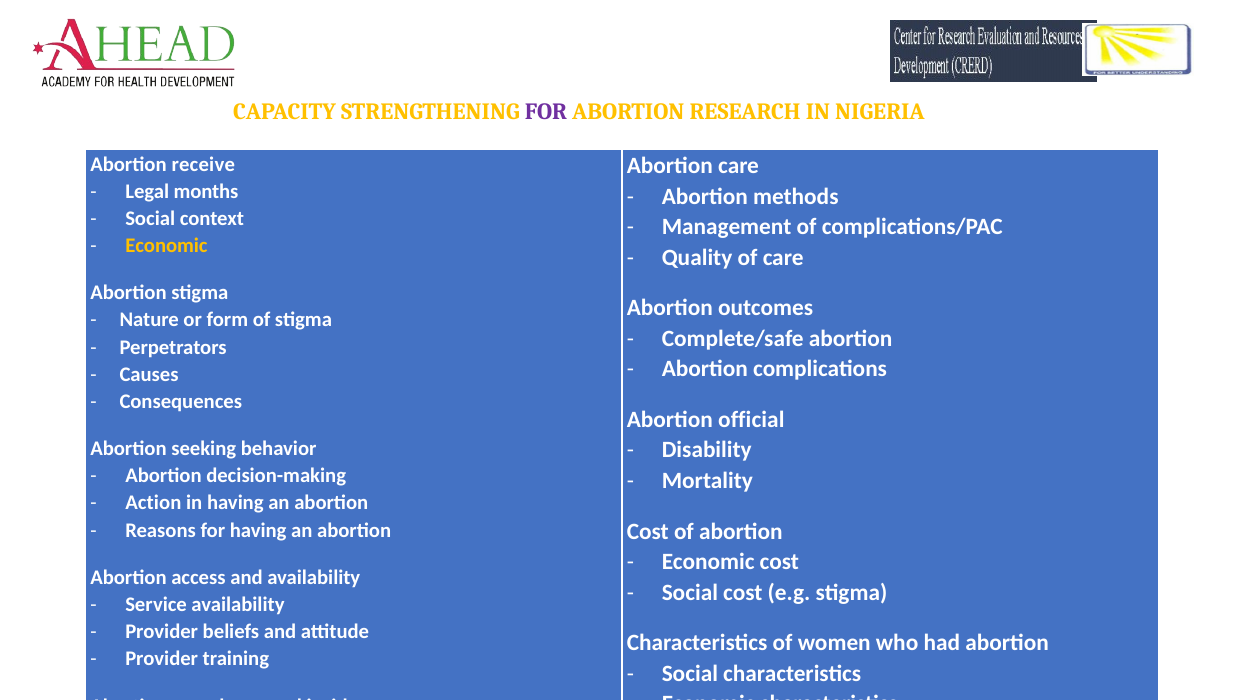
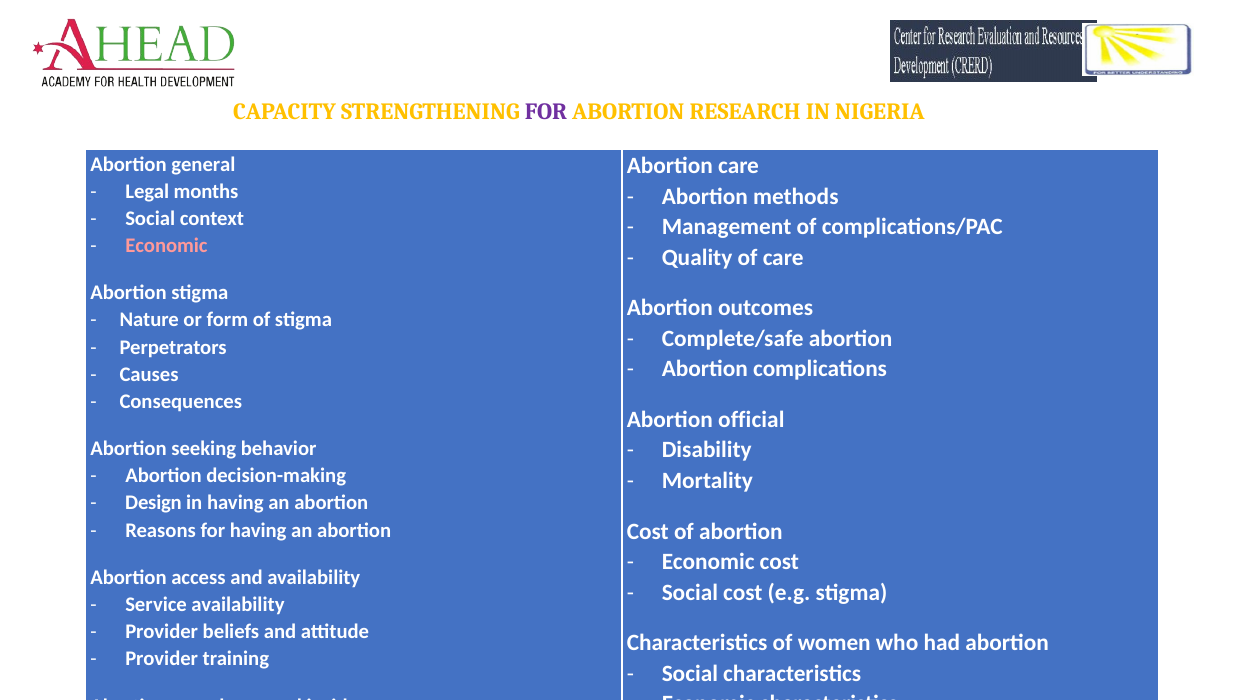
receive: receive -> general (203, 164)
Economic colour: yellow -> pink (166, 245)
Action: Action -> Design (154, 503)
